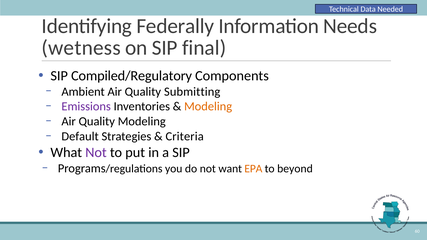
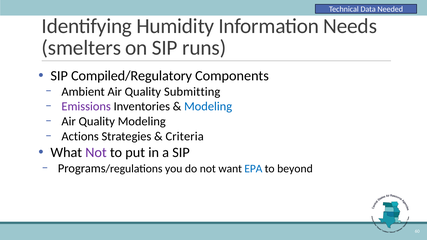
Federally: Federally -> Humidity (175, 26)
wetness: wetness -> smelters (81, 48)
final: final -> runs (204, 48)
Modeling colour: orange -> blue (208, 107)
Default: Default -> Actions (80, 136)
EPA colour: orange -> blue (253, 169)
